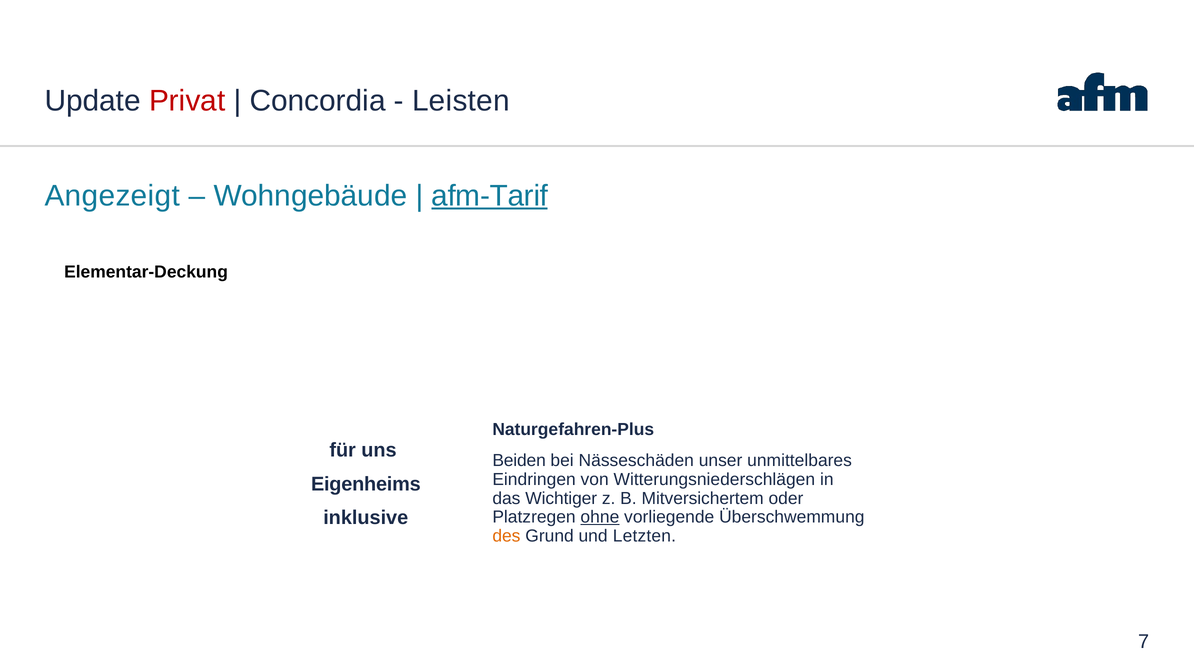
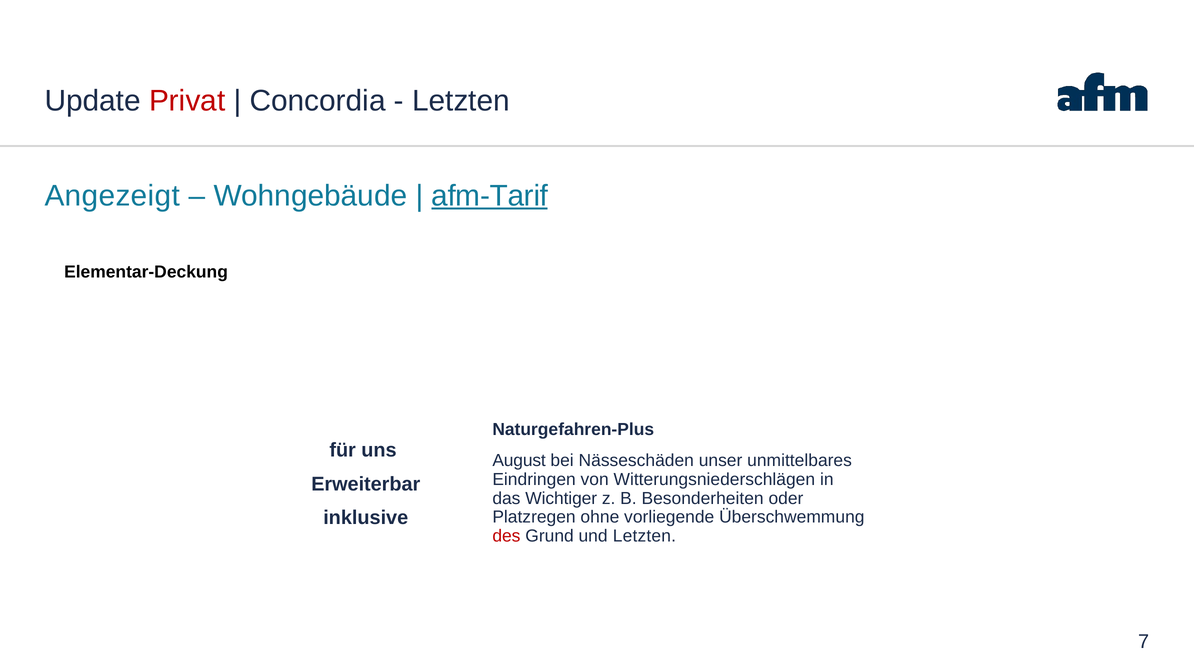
Leisten: Leisten -> Letzten (461, 101)
Beiden: Beiden -> August (519, 460)
Eigenheims: Eigenheims -> Erweiterbar (366, 484)
Mitversichertem: Mitversichertem -> Besonderheiten (703, 498)
ohne underline: present -> none (600, 517)
des colour: orange -> red (506, 536)
